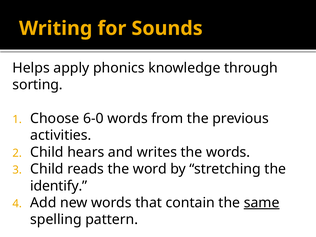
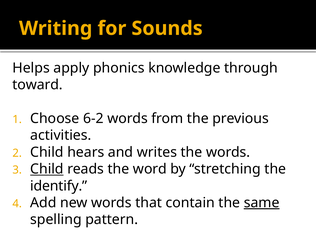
sorting: sorting -> toward (38, 85)
6-0: 6-0 -> 6-2 (93, 118)
Child underline: none -> present (47, 169)
